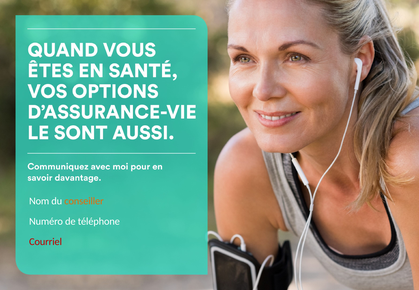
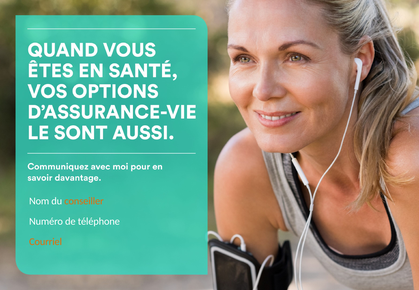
Courriel colour: red -> orange (46, 242)
